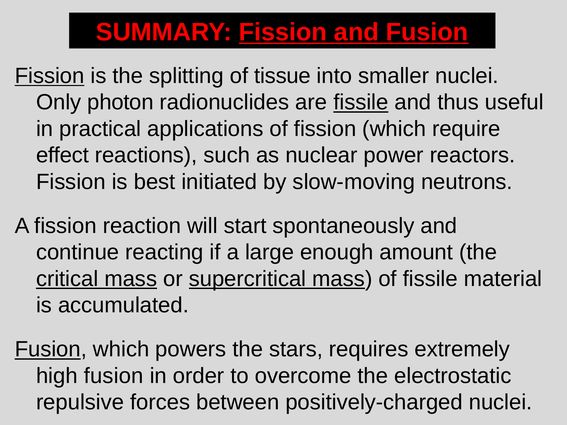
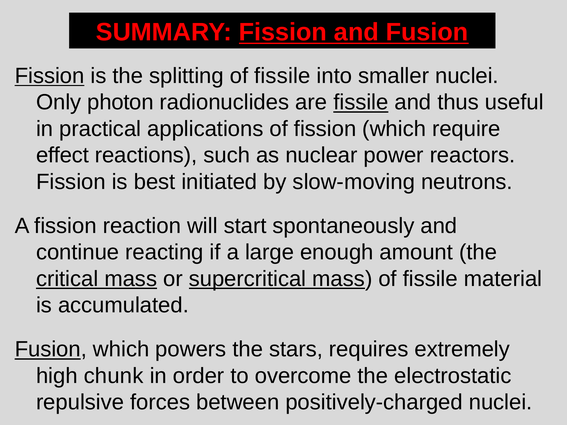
splitting of tissue: tissue -> fissile (282, 76)
high fusion: fusion -> chunk (114, 376)
